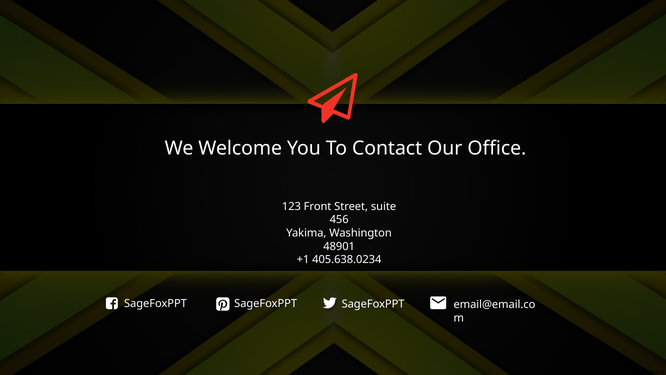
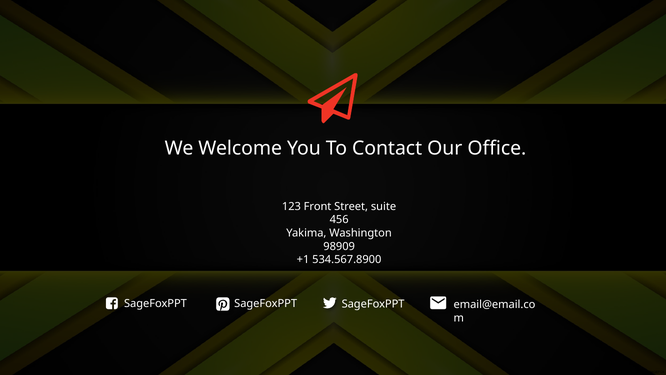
48901: 48901 -> 98909 (339, 246)
405.638.0234: 405.638.0234 -> 534.567.8900 (347, 259)
